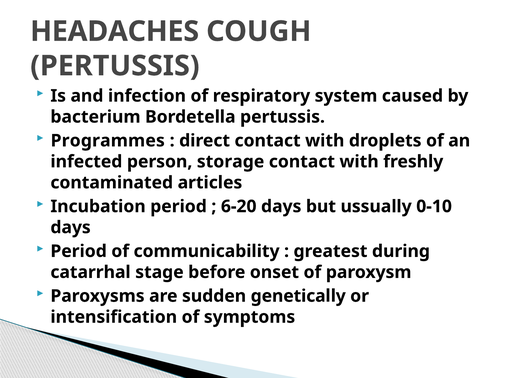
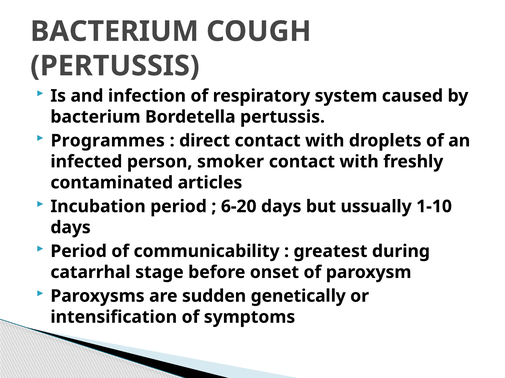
HEADACHES: HEADACHES -> BACTERIUM (115, 31)
storage: storage -> smoker (230, 162)
0-10: 0-10 -> 1-10 (434, 207)
